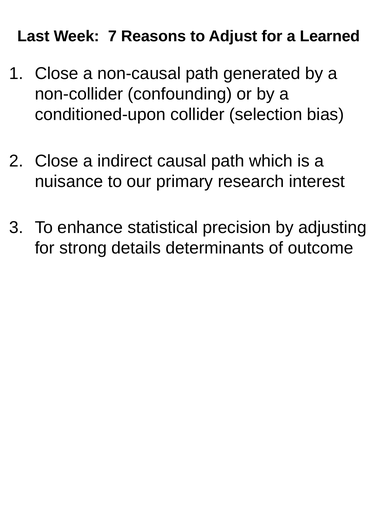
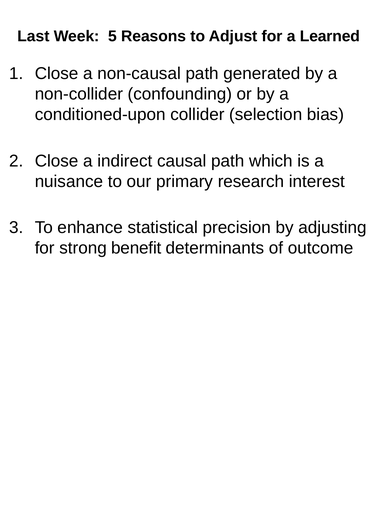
7: 7 -> 5 (112, 36)
details: details -> benefit (136, 248)
